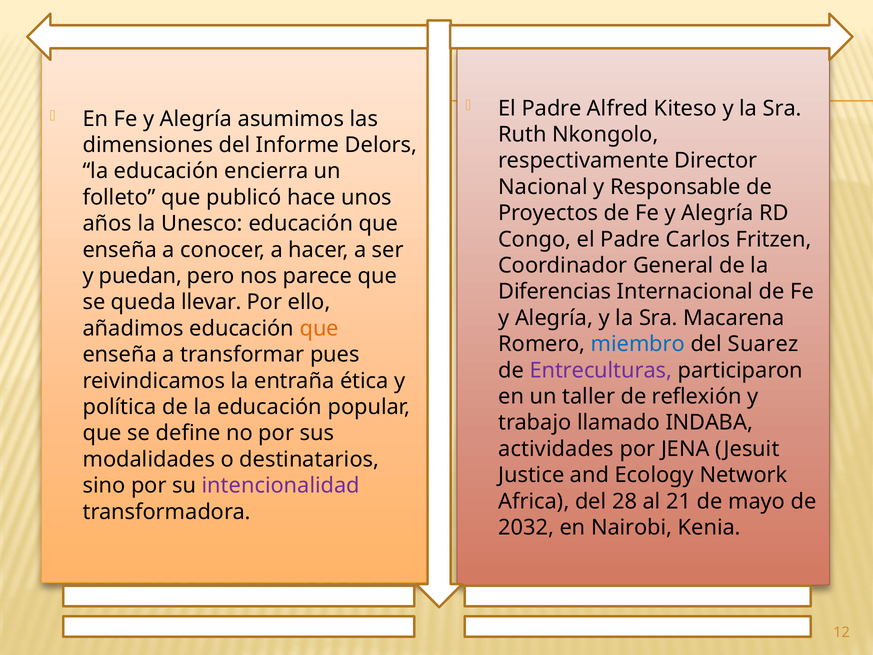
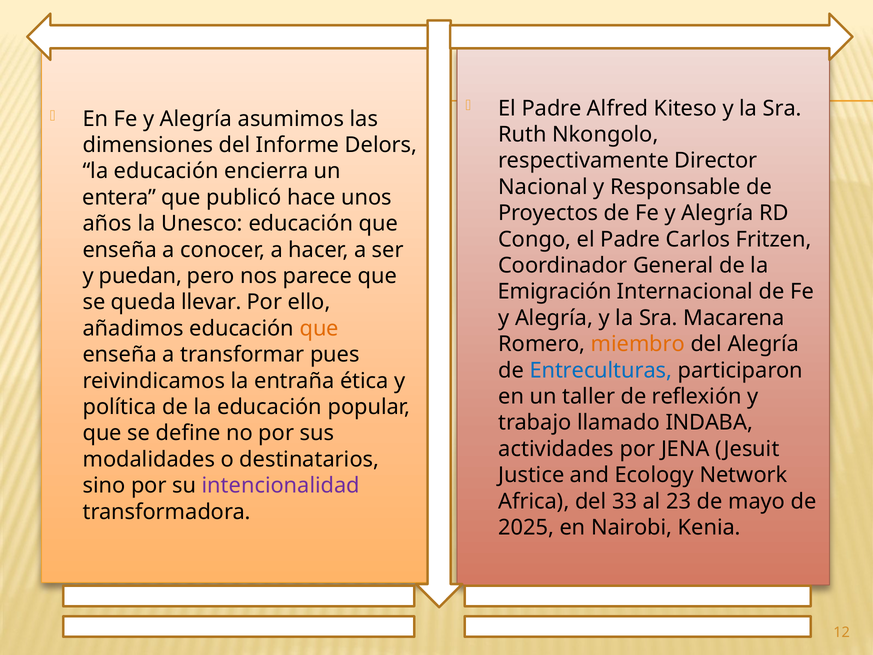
folleto: folleto -> entera (119, 197)
Diferencias: Diferencias -> Emigración (555, 292)
miembro colour: blue -> orange (638, 344)
del Suarez: Suarez -> Alegría (763, 344)
Entreculturas colour: purple -> blue (601, 370)
28: 28 -> 33 (625, 501)
21: 21 -> 23 (679, 501)
2032: 2032 -> 2025 (526, 527)
